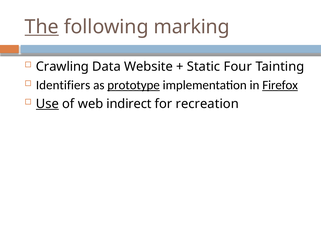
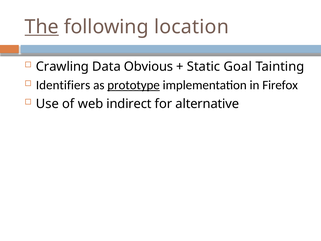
marking: marking -> location (191, 27)
Website: Website -> Obvious (149, 66)
Four: Four -> Goal (238, 66)
Firefox underline: present -> none (280, 85)
Use underline: present -> none (47, 104)
recreation: recreation -> alternative (207, 104)
